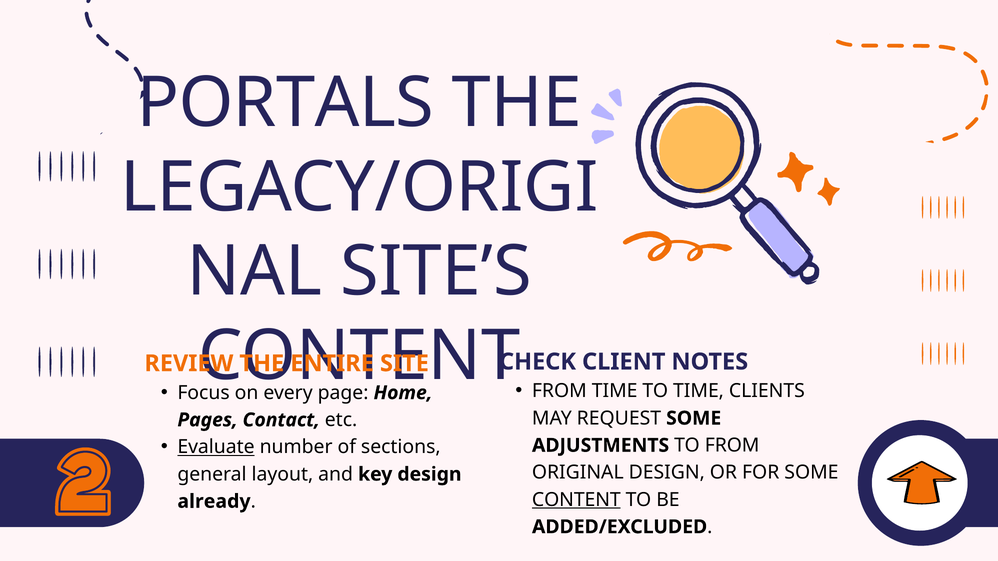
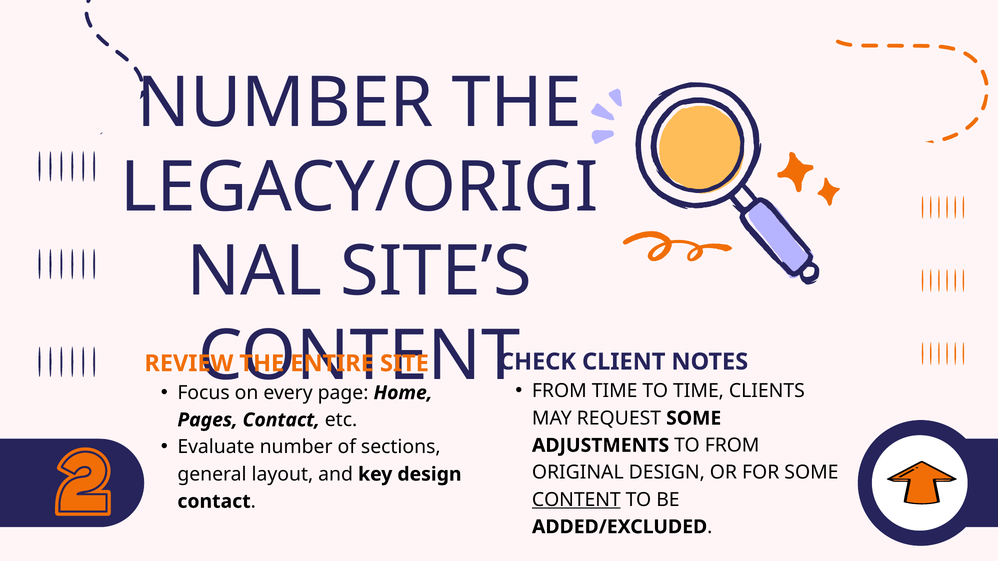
PORTALS: PORTALS -> NUMBER (285, 103)
Evaluate underline: present -> none (216, 447)
already: already -> contact (214, 502)
